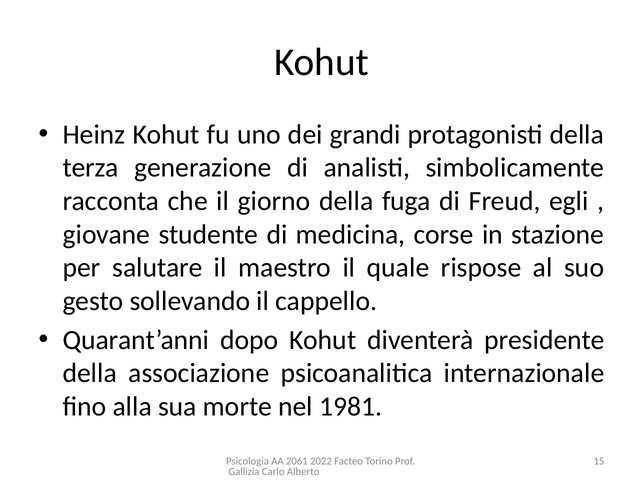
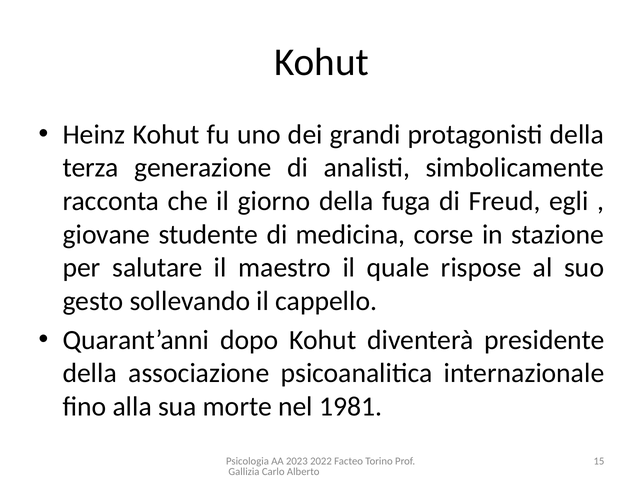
2061: 2061 -> 2023 (297, 460)
